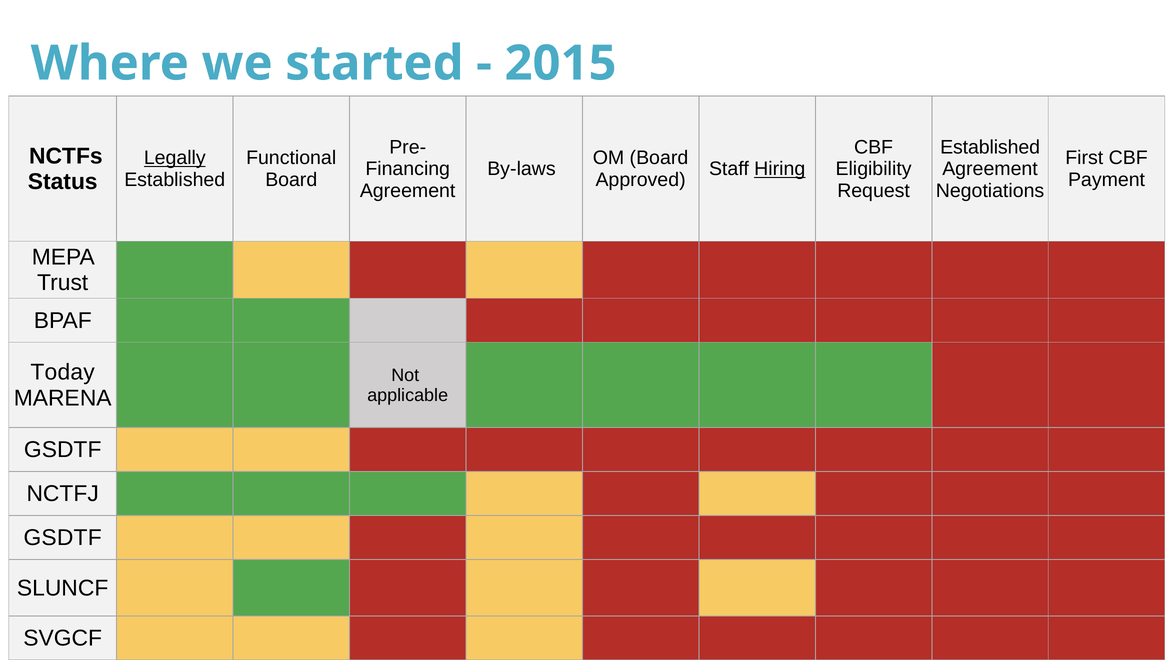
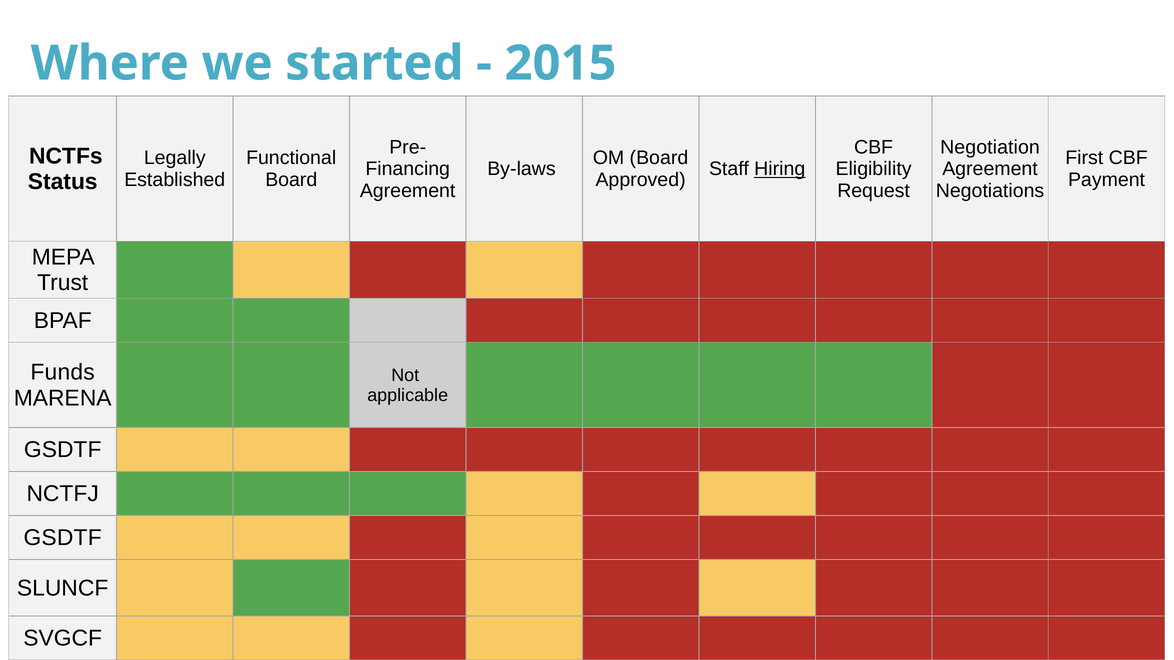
Established: Established -> Negotiation (990, 147)
Legally underline: present -> none (175, 158)
Today: Today -> Funds (63, 373)
